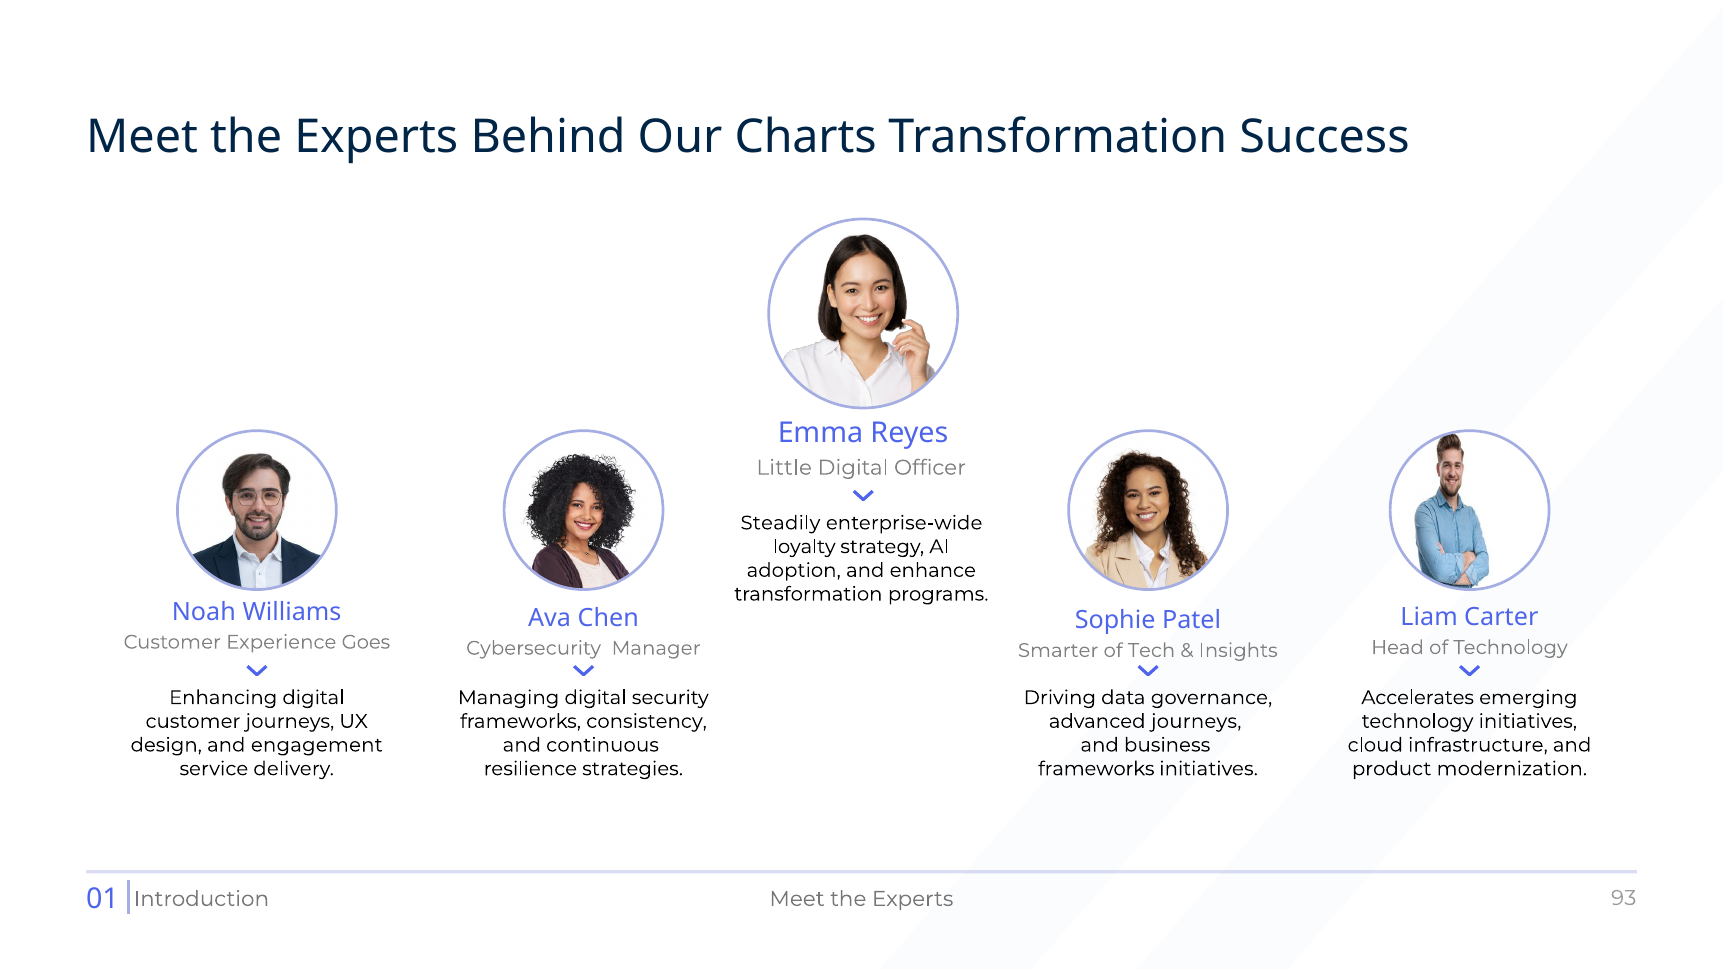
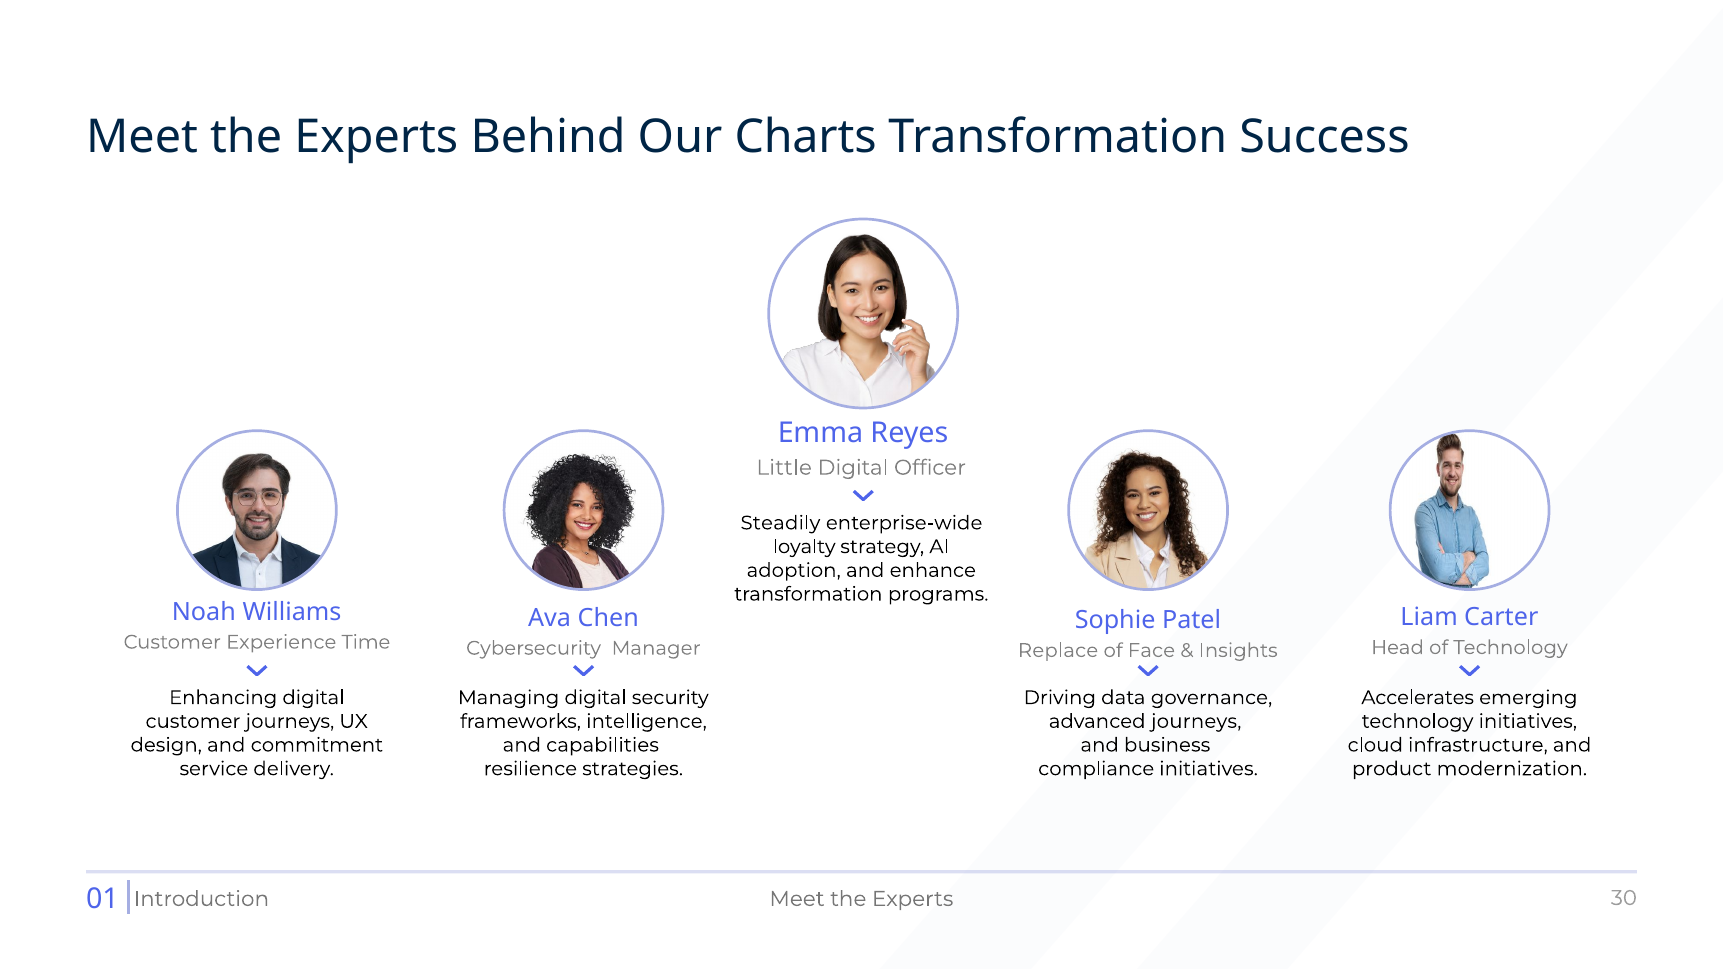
Goes: Goes -> Time (366, 642)
Smarter: Smarter -> Replace (1058, 651)
Tech: Tech -> Face (1151, 651)
consistency: consistency -> intelligence (647, 721)
engagement: engagement -> commitment (317, 745)
continuous: continuous -> capabilities (603, 745)
frameworks: frameworks -> compliance (1096, 769)
93: 93 -> 30 (1624, 898)
